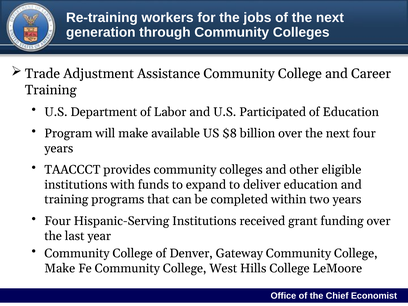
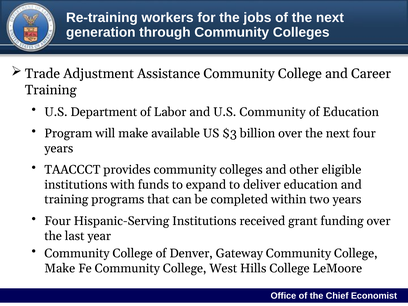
U.S Participated: Participated -> Community (273, 112)
$8: $8 -> $3 (230, 133)
